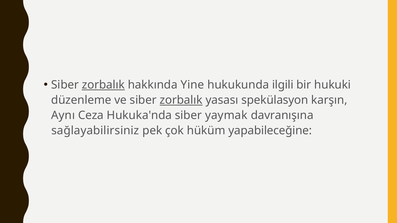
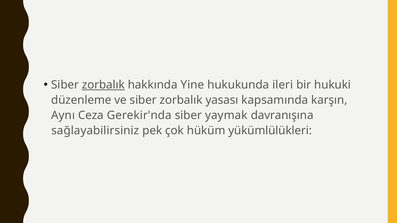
ilgili: ilgili -> ileri (283, 85)
zorbalık underline: present -> none (181, 100)
spekülasyon: spekülasyon -> kapsamında (275, 100)
Hukuka'nda: Hukuka'nda -> Gerekir'nda (139, 116)
yapabileceğine: yapabileceğine -> yükümlülükleri (270, 131)
